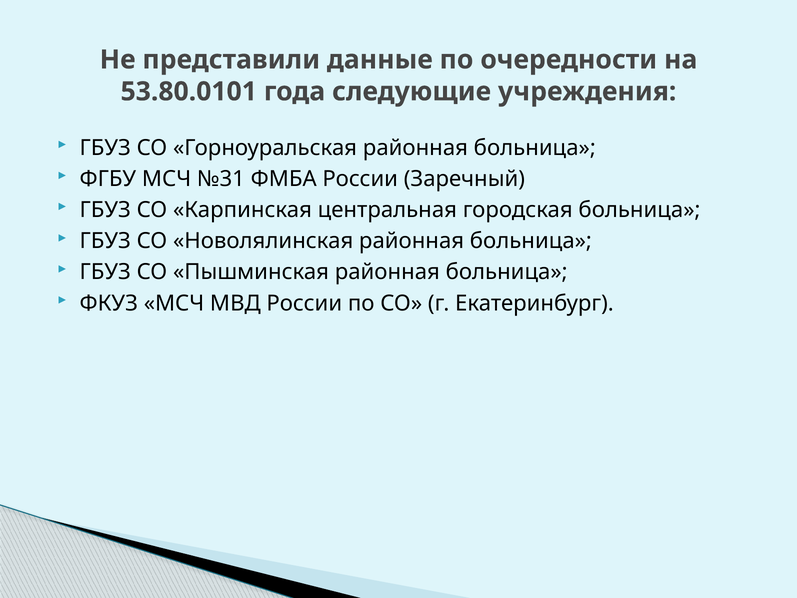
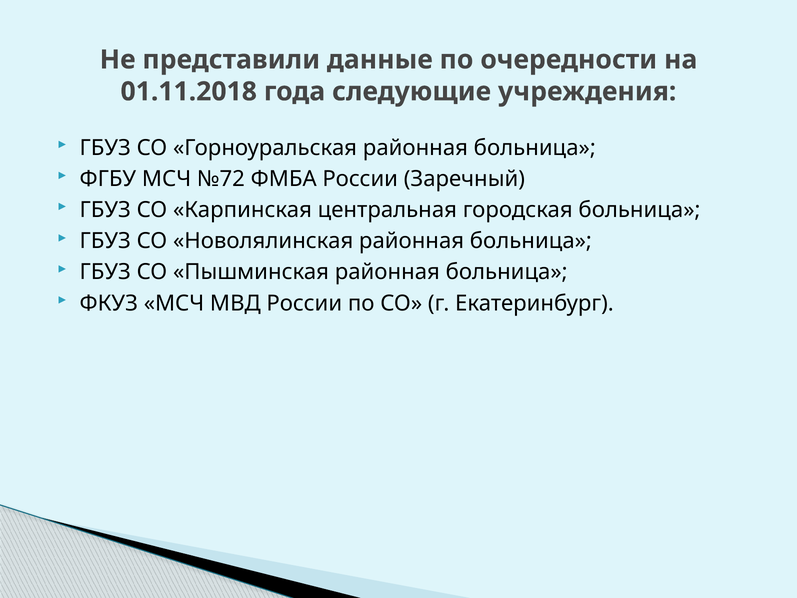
53.80.0101: 53.80.0101 -> 01.11.2018 (189, 92)
№31: №31 -> №72 (221, 179)
